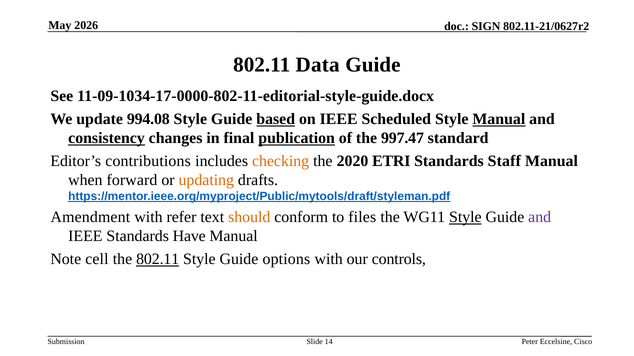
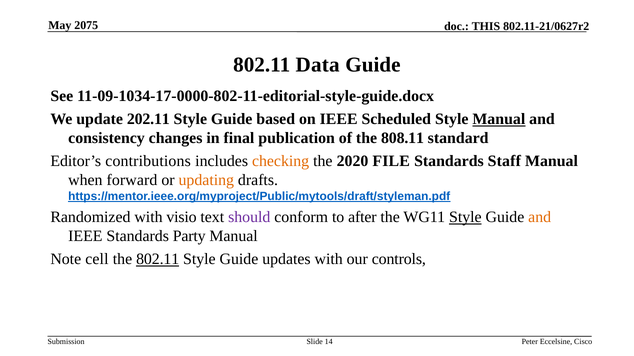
2026: 2026 -> 2075 (86, 25)
SIGN: SIGN -> THIS (486, 26)
994.08: 994.08 -> 202.11 (148, 119)
based underline: present -> none (276, 119)
consistency underline: present -> none (106, 138)
publication underline: present -> none (297, 138)
997.47: 997.47 -> 808.11 (403, 138)
ETRI: ETRI -> FILE (391, 161)
Amendment: Amendment -> Randomized (90, 218)
refer: refer -> visio (182, 218)
should colour: orange -> purple (249, 218)
files: files -> after (362, 218)
and colour: purple -> orange (540, 218)
Have: Have -> Party (189, 237)
options: options -> updates (286, 260)
